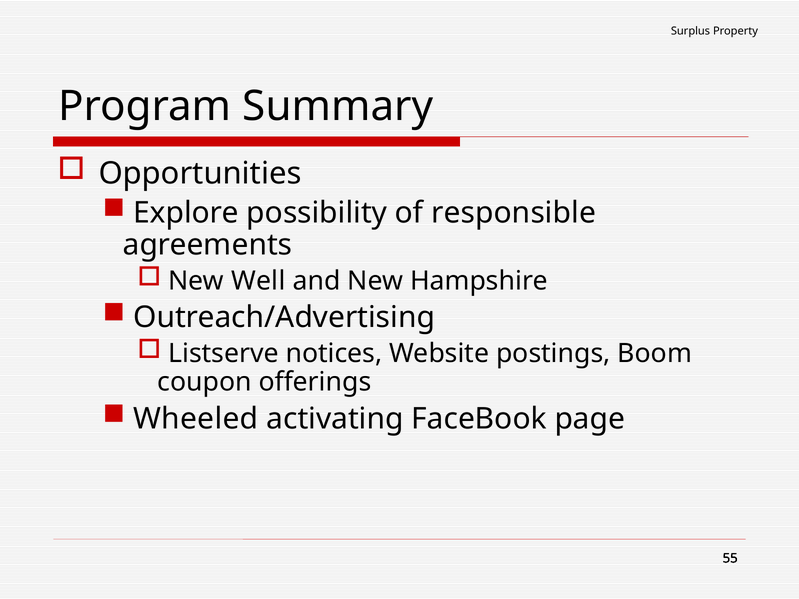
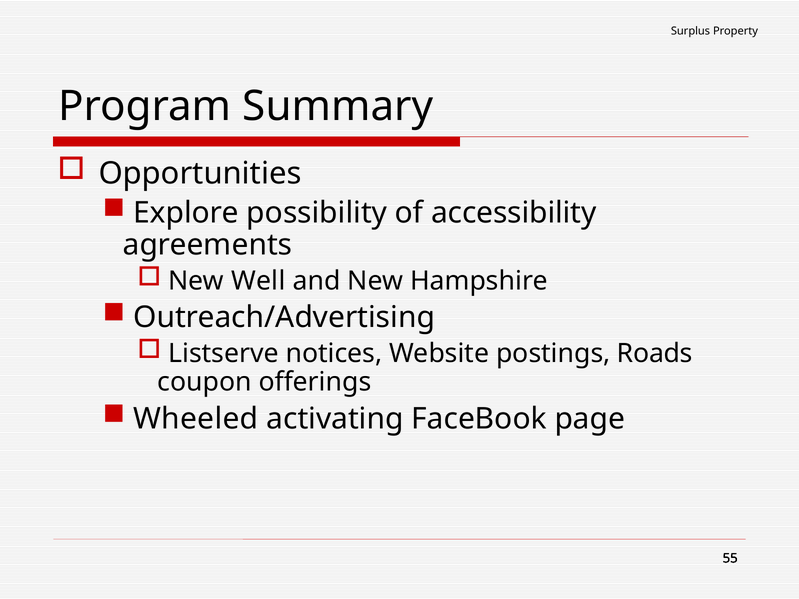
responsible: responsible -> accessibility (514, 213)
Boom: Boom -> Roads (655, 354)
